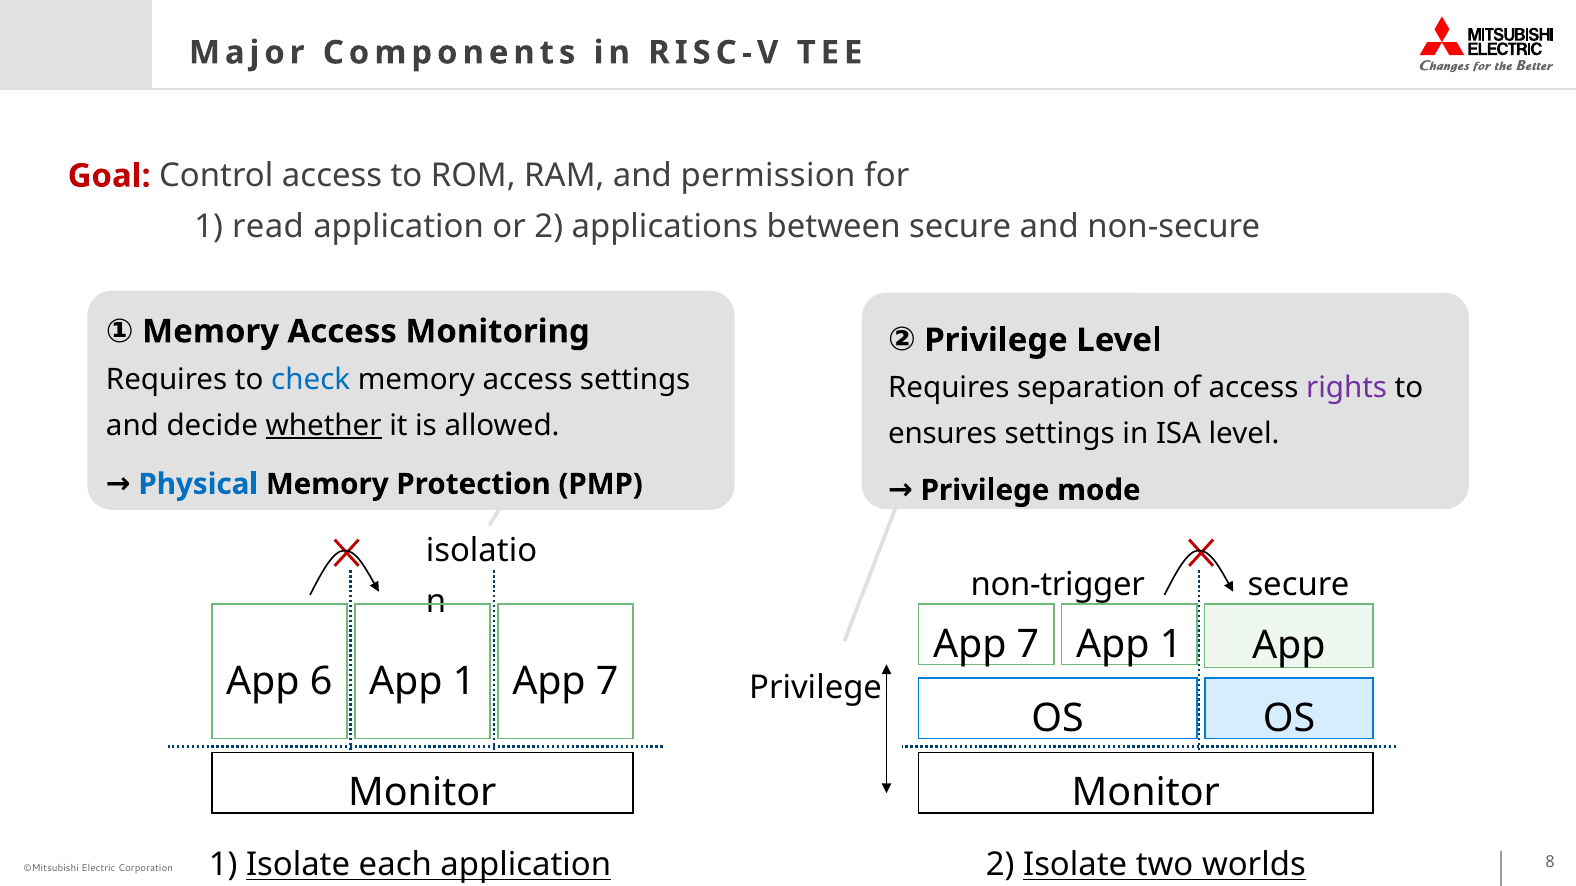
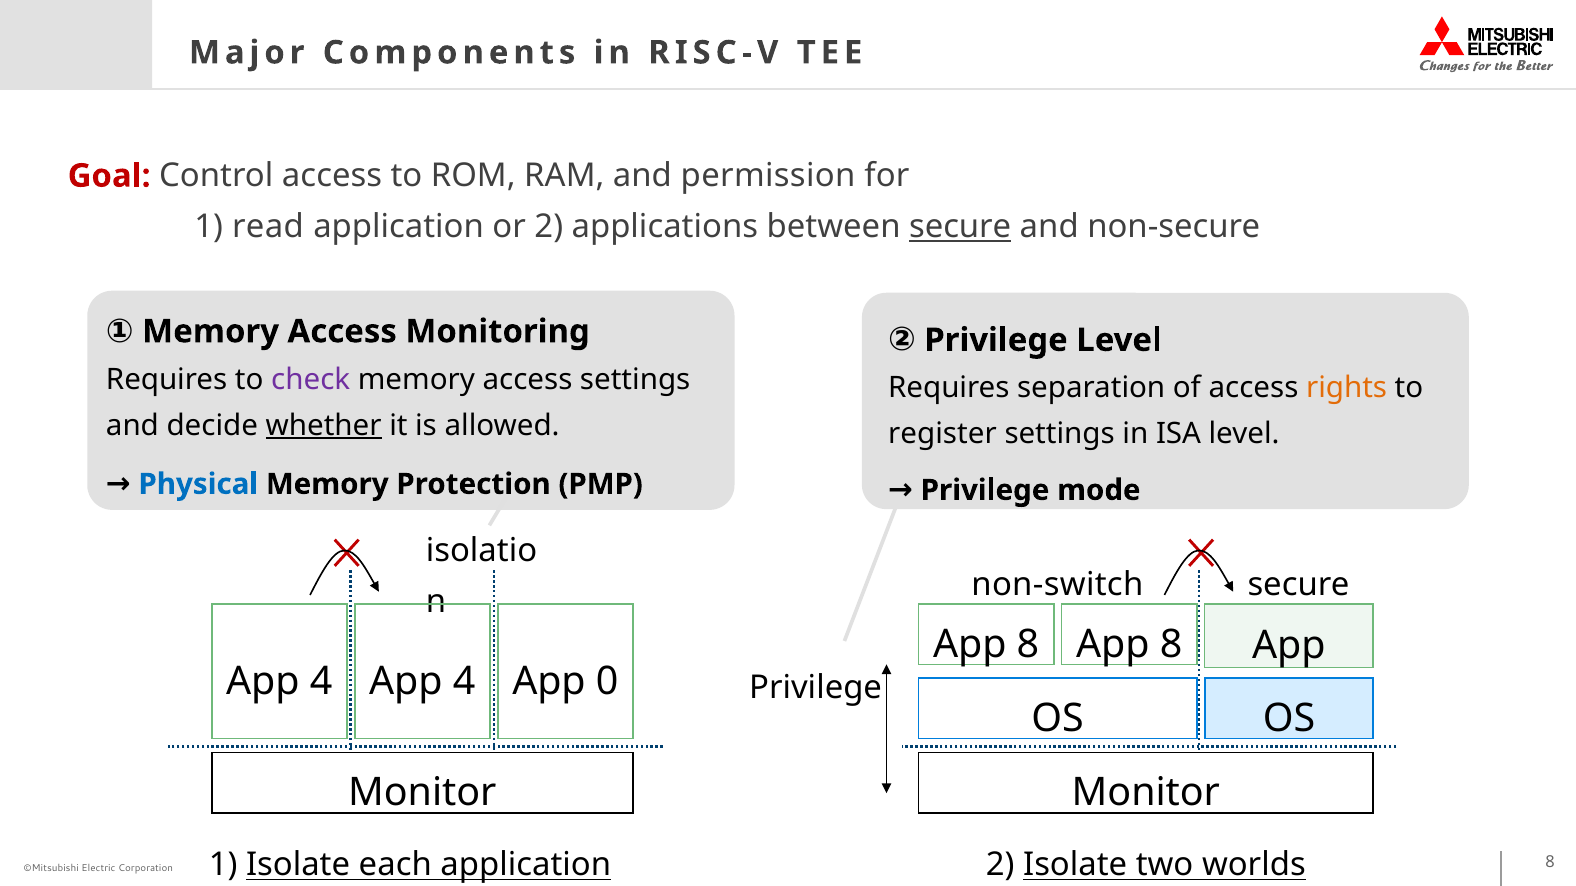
secure underline: none -> present (960, 227)
check colour: blue -> purple (311, 380)
rights colour: purple -> orange (1347, 388)
ensures: ensures -> register (942, 434)
non-trigger: non-trigger -> non-switch (1057, 585)
7: 7 -> 8 (1028, 644)
1: 1 -> 8 (1171, 644)
6: 6 -> 4 (321, 682)
1: 1 -> 4 (464, 682)
7: 7 -> 0 (607, 682)
